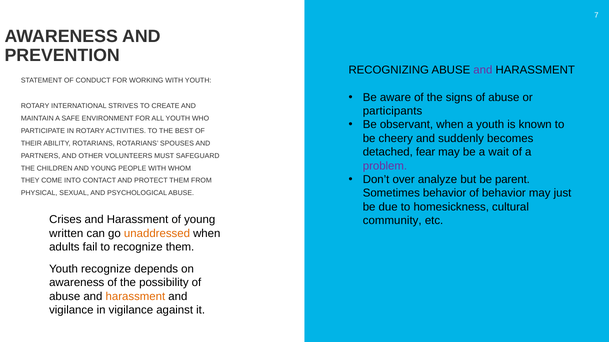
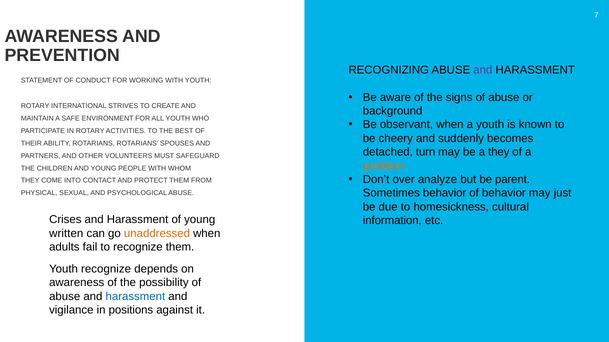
participants: participants -> background (393, 111)
fear: fear -> turn (426, 152)
a wait: wait -> they (499, 152)
problem colour: purple -> orange (385, 166)
community: community -> information (392, 221)
harassment colour: orange -> blue (135, 297)
in vigilance: vigilance -> positions (131, 311)
